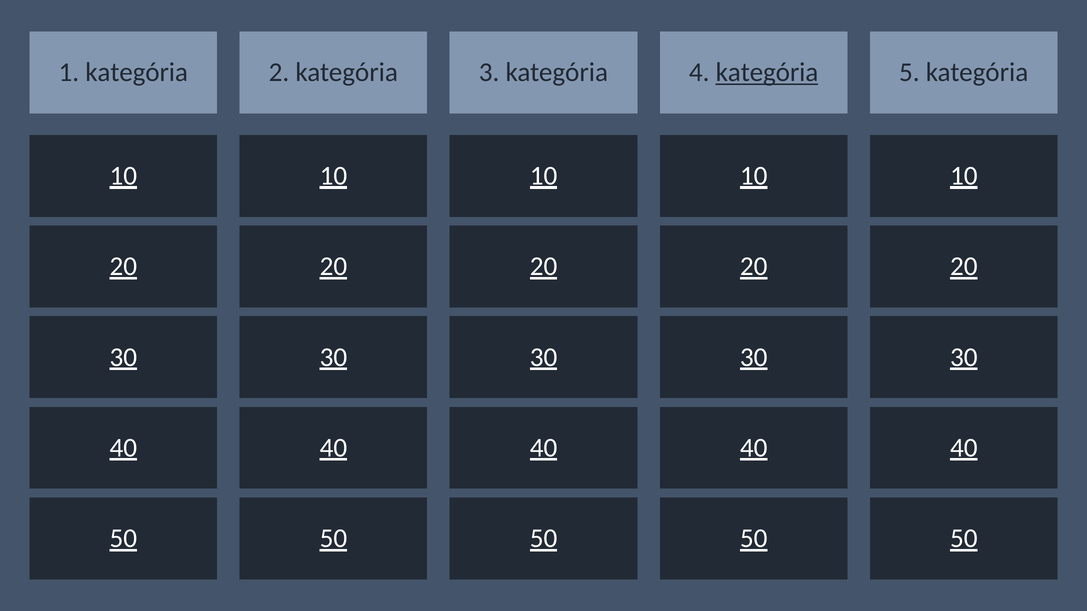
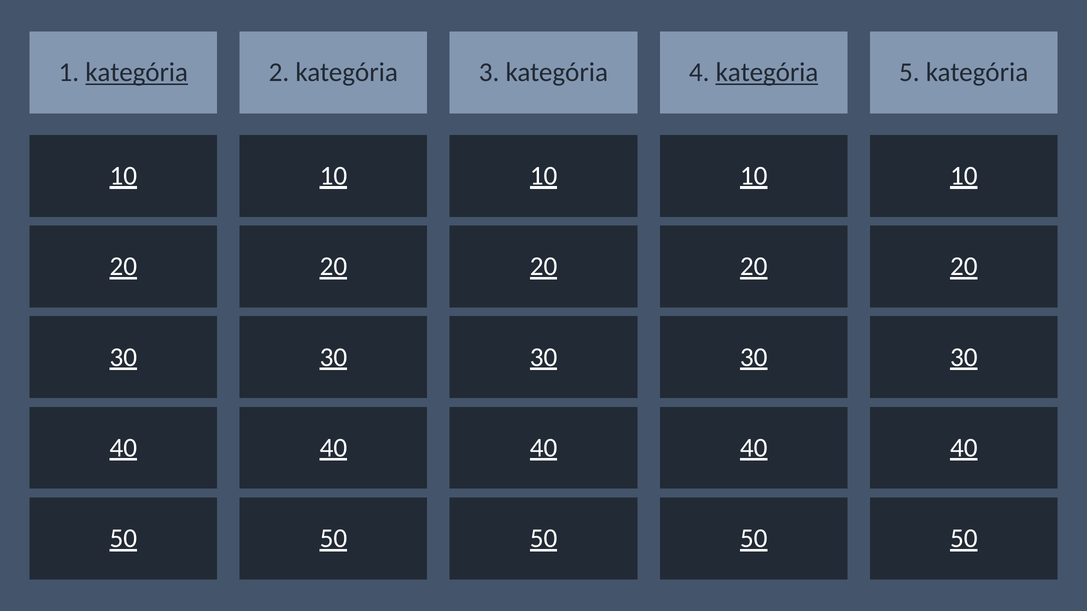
kategória underline: none -> present (137, 72)
